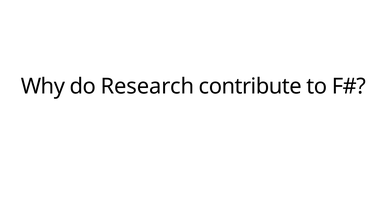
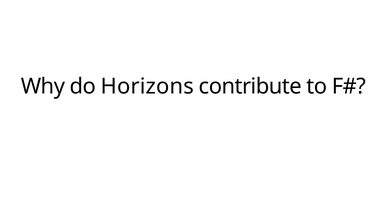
Research: Research -> Horizons (147, 86)
